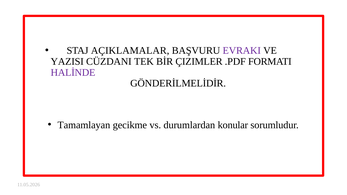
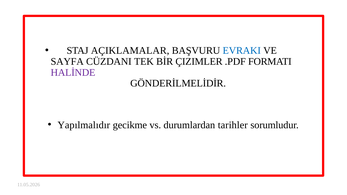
EVRAKI colour: purple -> blue (242, 51)
YAZISI: YAZISI -> SAYFA (67, 62)
Tamamlayan: Tamamlayan -> Yapılmalıdır (84, 125)
konular: konular -> tarihler (233, 125)
